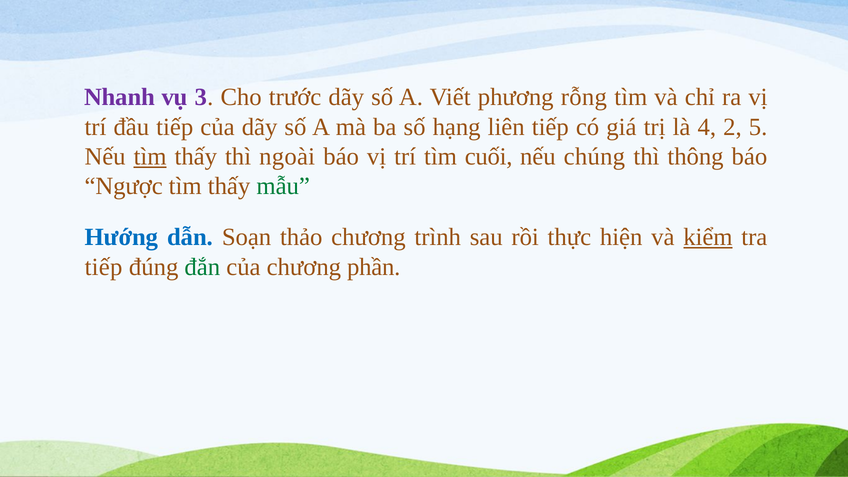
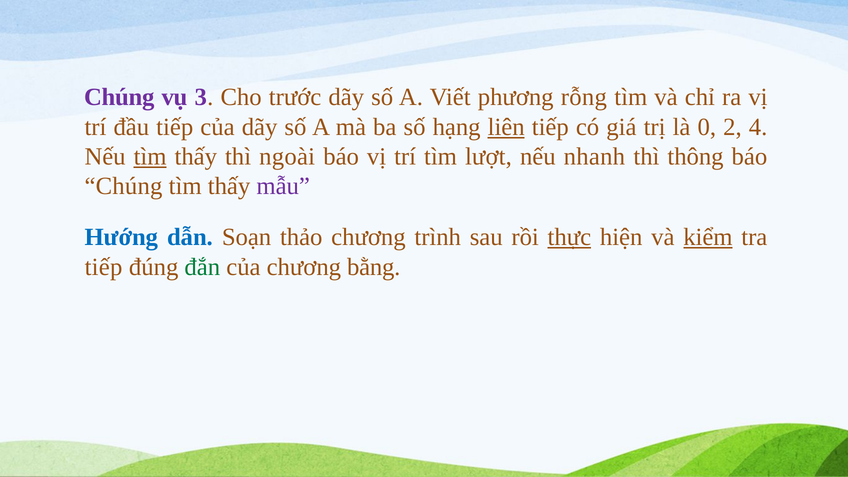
Nhanh: Nhanh -> Chúng (120, 97)
liên underline: none -> present (506, 127)
4: 4 -> 0 (707, 127)
5: 5 -> 4 (758, 127)
cuối: cuối -> lượt (488, 157)
chúng: chúng -> nhanh (594, 157)
Ngược: Ngược -> Chúng (123, 186)
mẫu colour: green -> purple (283, 186)
thực underline: none -> present (569, 237)
phần: phần -> bằng (374, 267)
